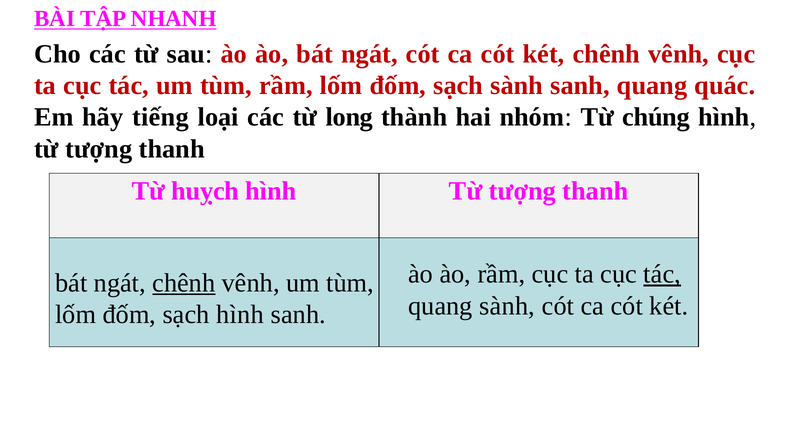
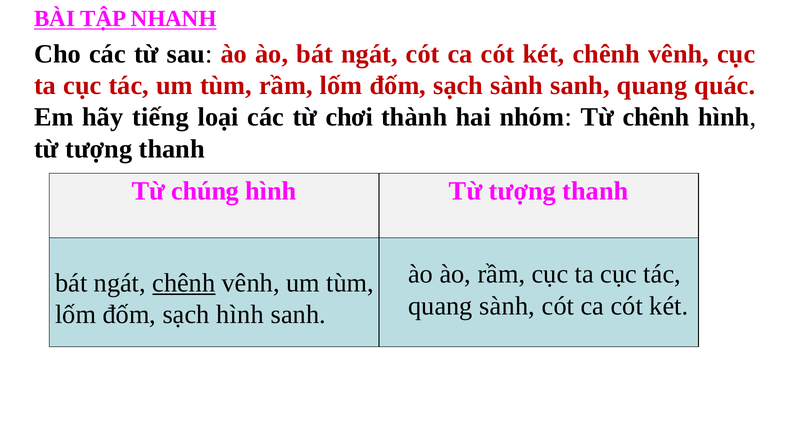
long: long -> chơi (349, 117)
Từ chúng: chúng -> chênh (656, 117)
huỵch: huỵch -> chúng (205, 191)
tác underline: present -> none (662, 274)
